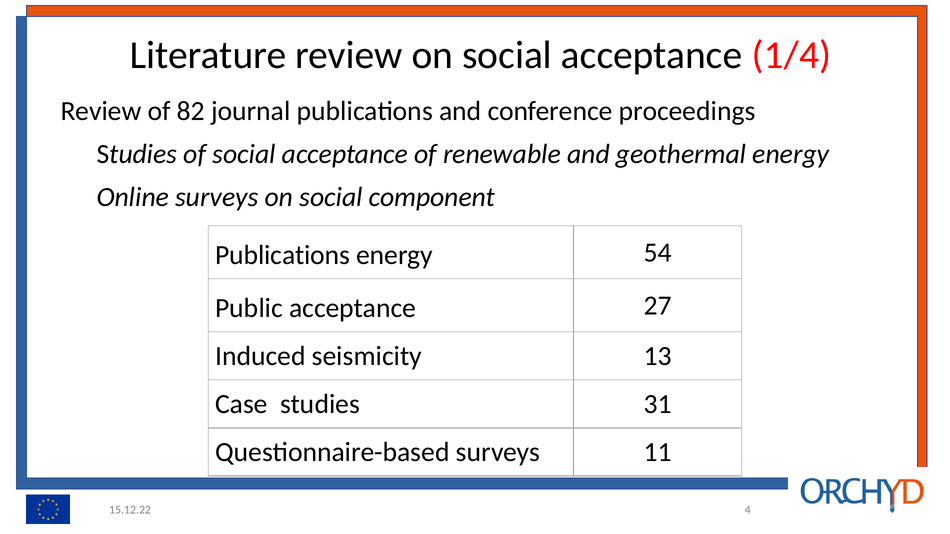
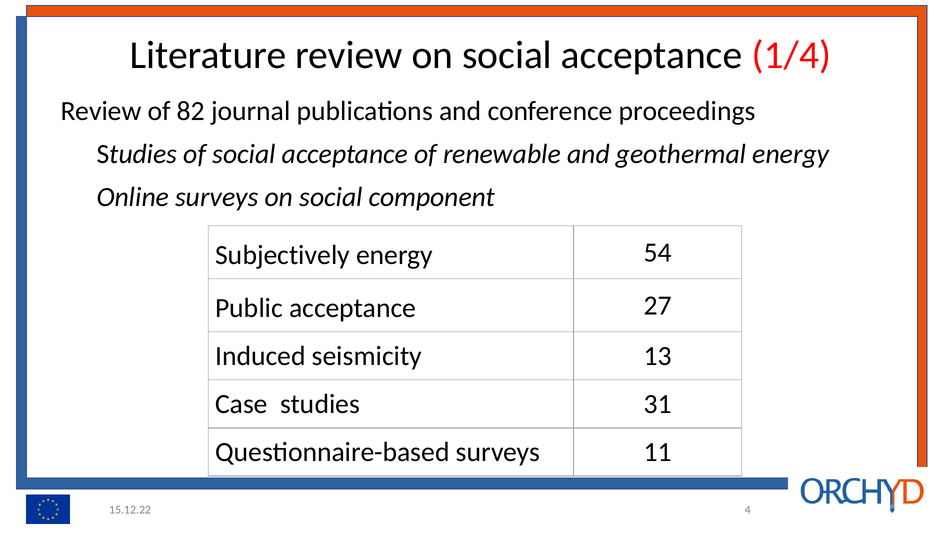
Publications: Publications -> Subjectively (283, 255)
